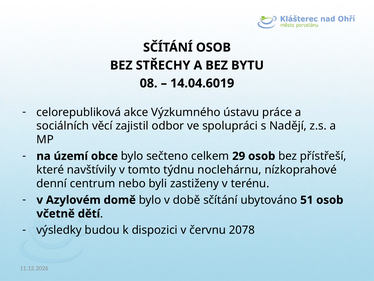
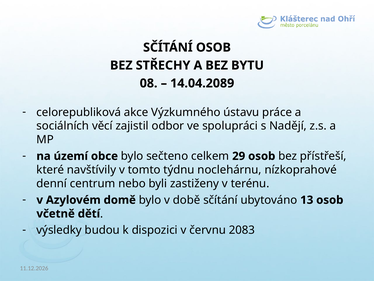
14.04.6019: 14.04.6019 -> 14.04.2089 (202, 83)
51: 51 -> 13 (307, 200)
2078: 2078 -> 2083 (242, 230)
